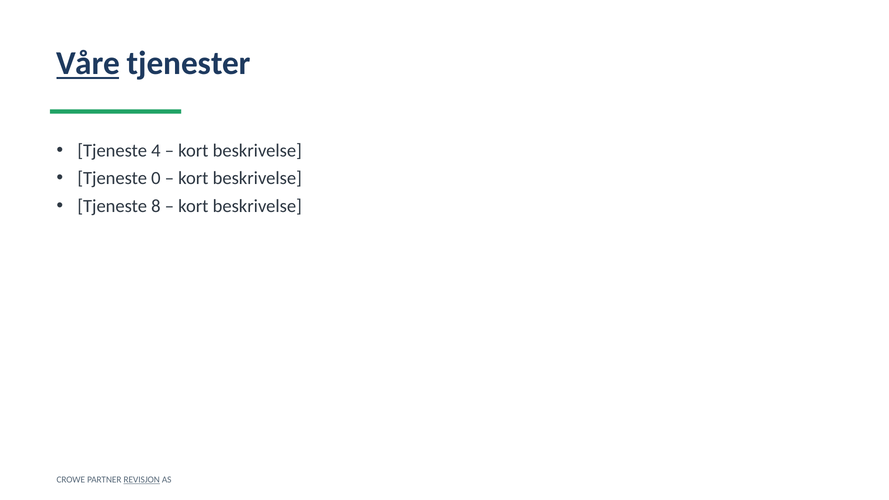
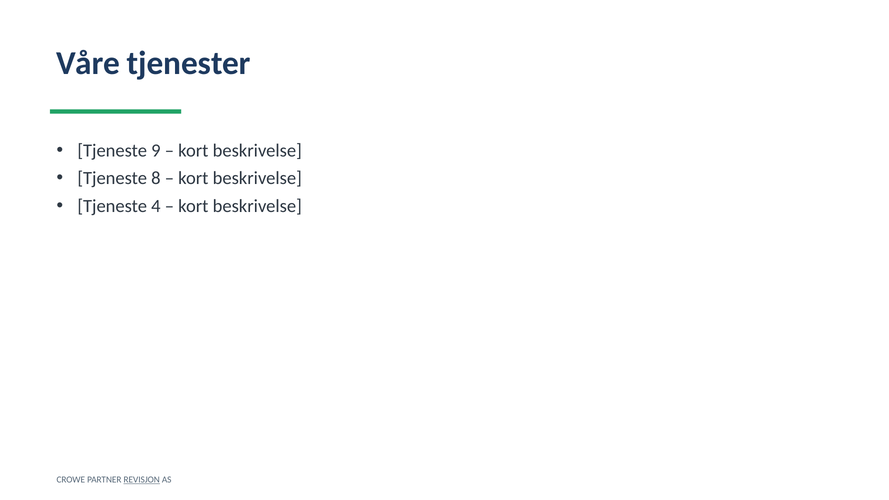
Våre underline: present -> none (88, 63)
4: 4 -> 9 (156, 151)
0: 0 -> 8 (156, 178)
8: 8 -> 4 (156, 206)
